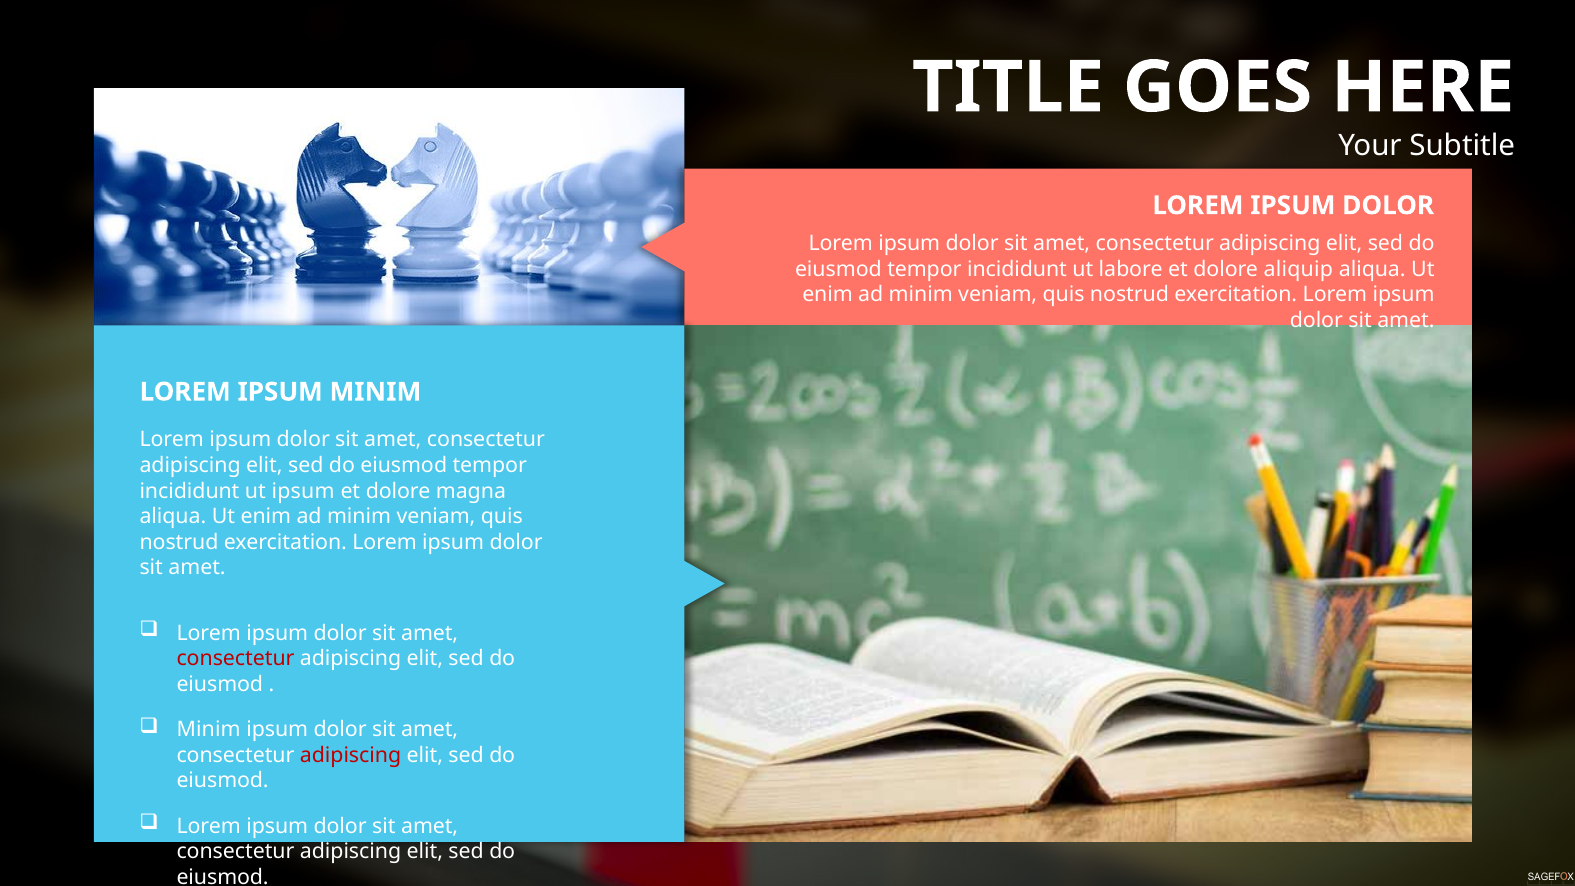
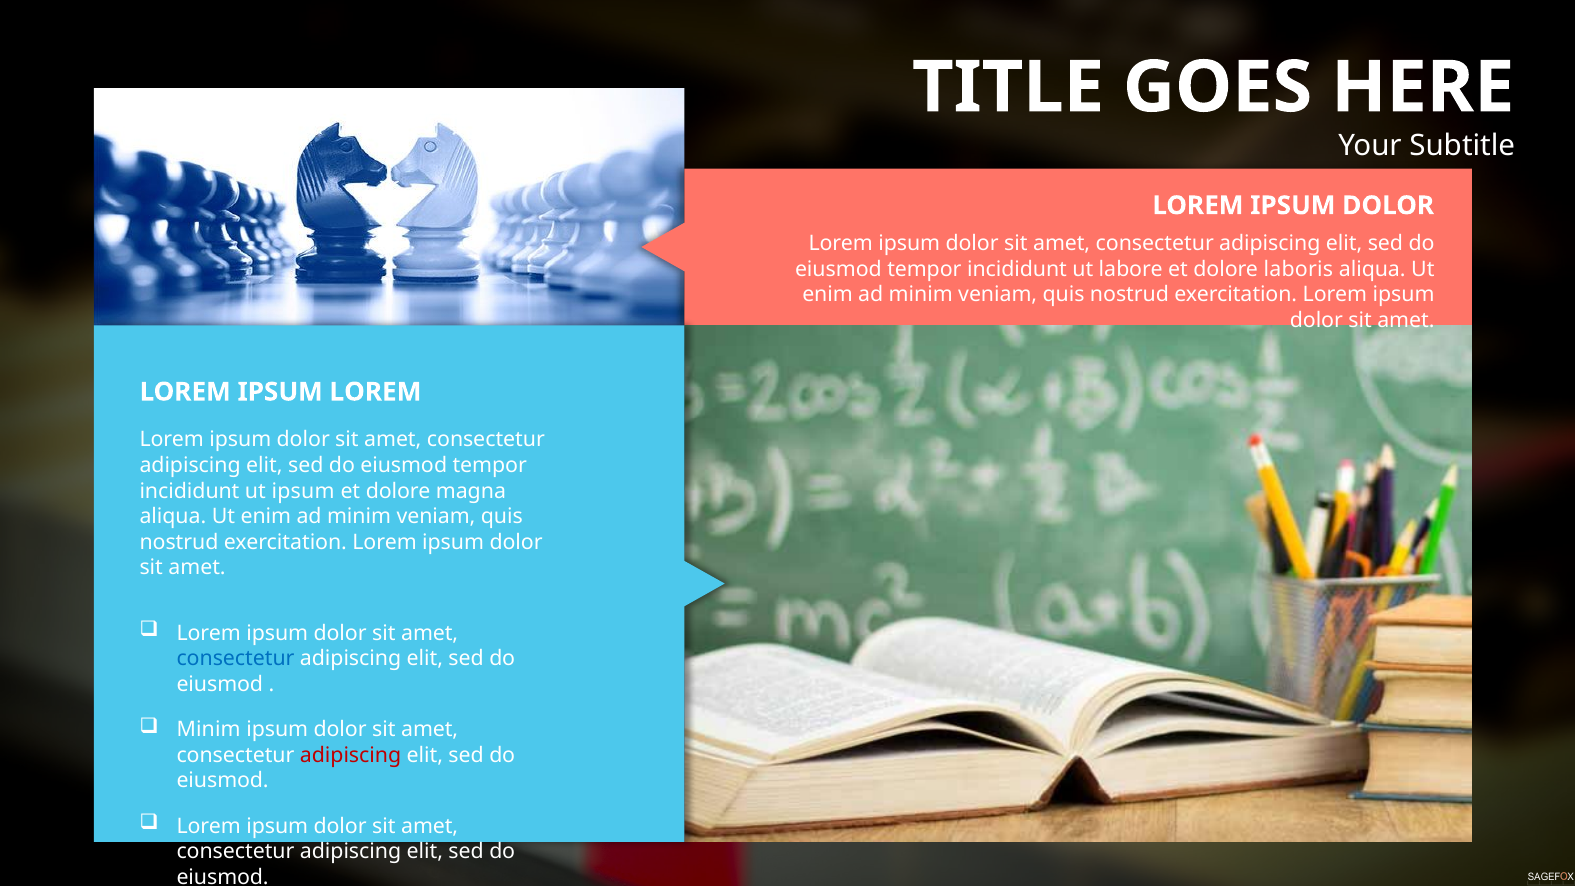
aliquip: aliquip -> laboris (1298, 269)
IPSUM MINIM: MINIM -> LOREM (375, 392)
consectetur colour: red -> blue (236, 659)
